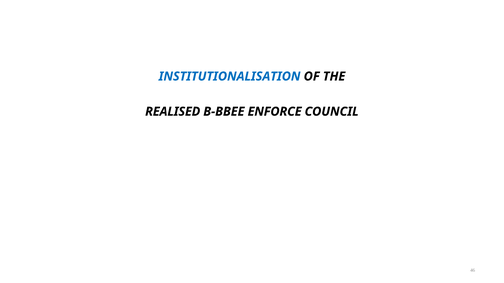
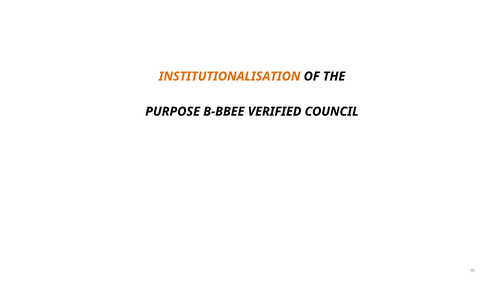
INSTITUTIONALISATION colour: blue -> orange (230, 76)
REALISED: REALISED -> PURPOSE (173, 112)
ENFORCE: ENFORCE -> VERIFIED (275, 112)
